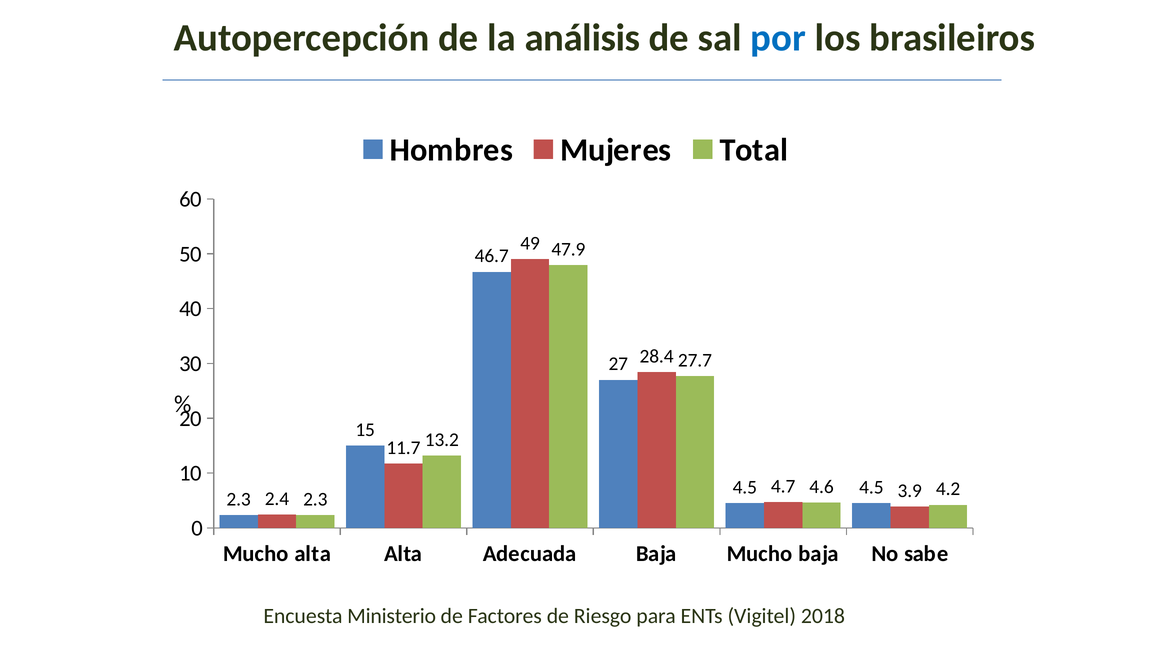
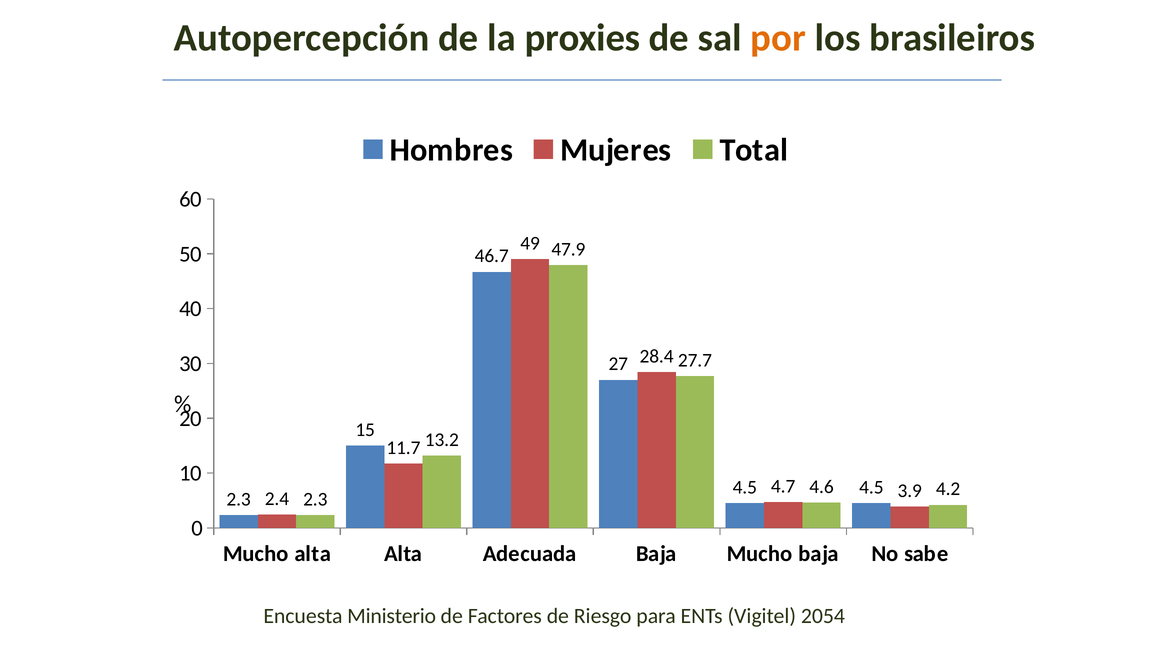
análisis: análisis -> proxies (582, 38)
por colour: blue -> orange (778, 38)
2018: 2018 -> 2054 (823, 616)
